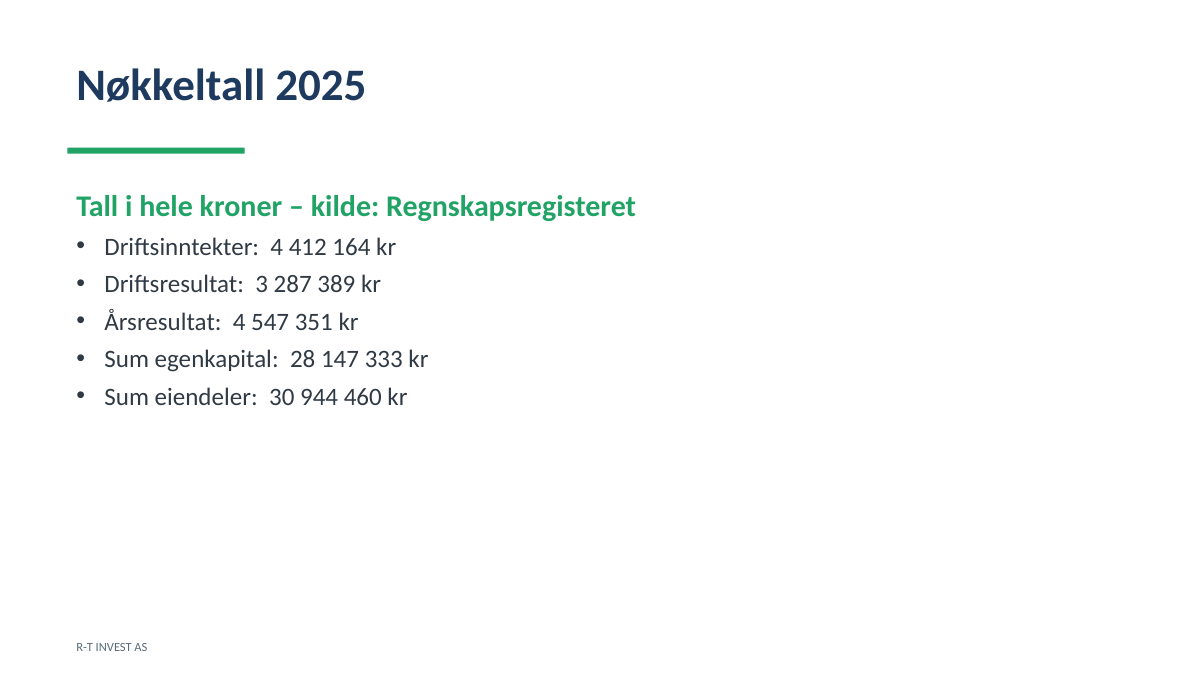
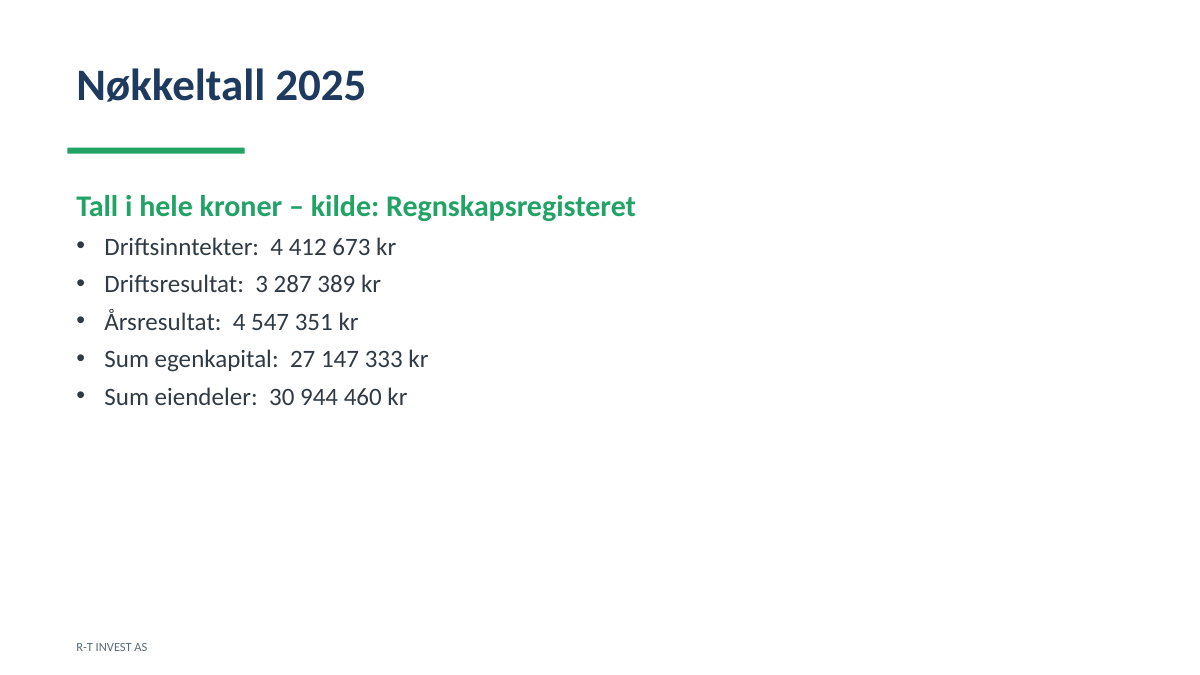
164: 164 -> 673 (352, 247)
28: 28 -> 27 (303, 359)
